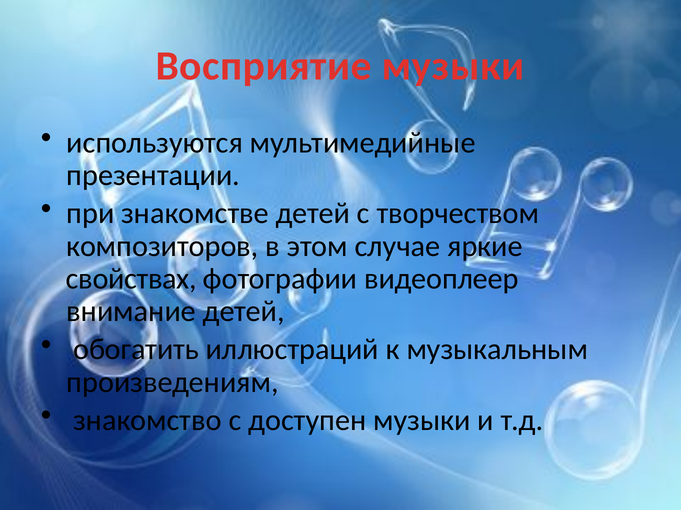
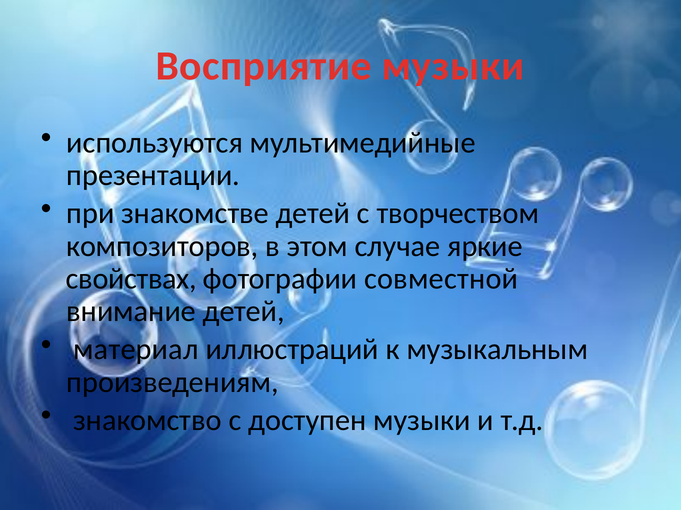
видеоплеер: видеоплеер -> совместной (441, 279)
обогатить: обогатить -> материал (136, 350)
